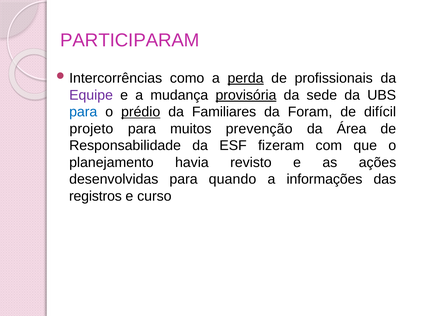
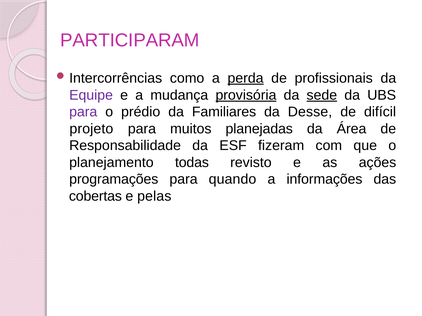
sede underline: none -> present (322, 95)
para colour: blue -> purple (83, 112)
prédio underline: present -> none (141, 112)
Foram: Foram -> Desse (310, 112)
prevenção: prevenção -> planejadas (259, 129)
havia: havia -> todas (192, 163)
desenvolvidas: desenvolvidas -> programações (114, 180)
registros: registros -> cobertas (95, 196)
curso: curso -> pelas (154, 196)
